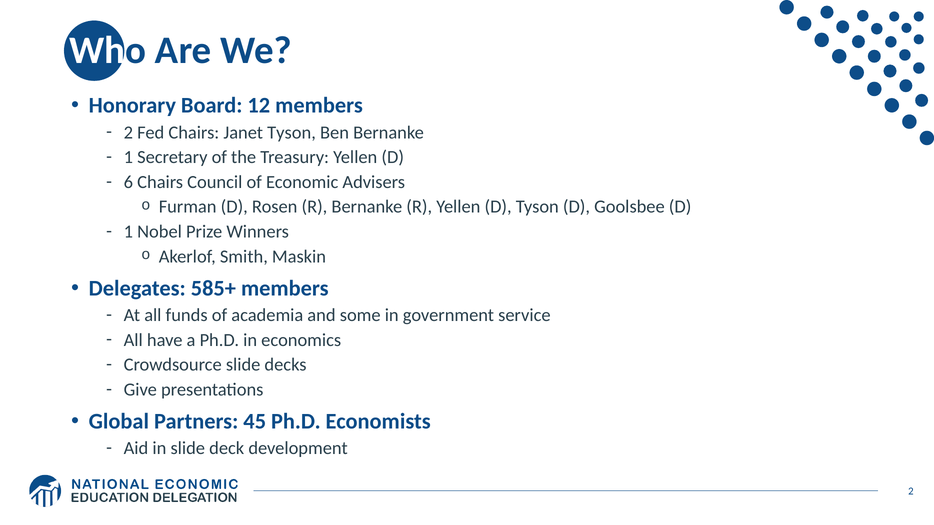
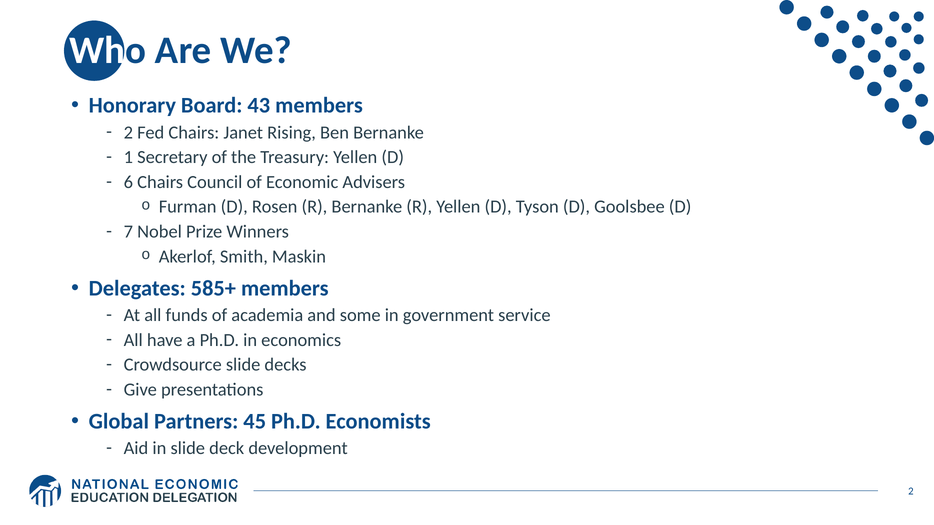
12: 12 -> 43 (259, 106)
Janet Tyson: Tyson -> Rising (292, 133)
1: 1 -> 7 (128, 232)
